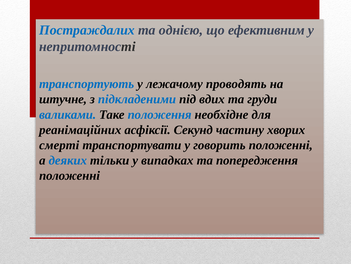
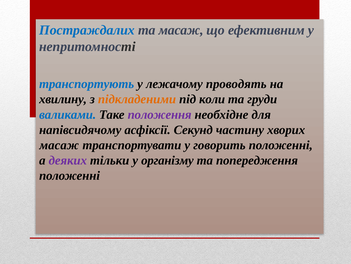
та однією: однією -> масаж (181, 30)
штучне: штучне -> хвилину (63, 99)
підкладеними colour: blue -> orange (137, 99)
вдих: вдих -> коли (212, 99)
положення colour: blue -> purple (160, 114)
реанімаційних: реанімаційних -> напівсидячому (80, 130)
смерті: смерті -> масаж (59, 145)
деяких colour: blue -> purple (68, 160)
випадках: випадках -> організму (167, 160)
